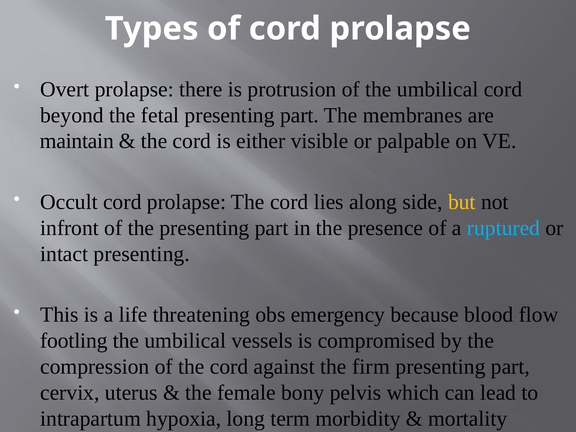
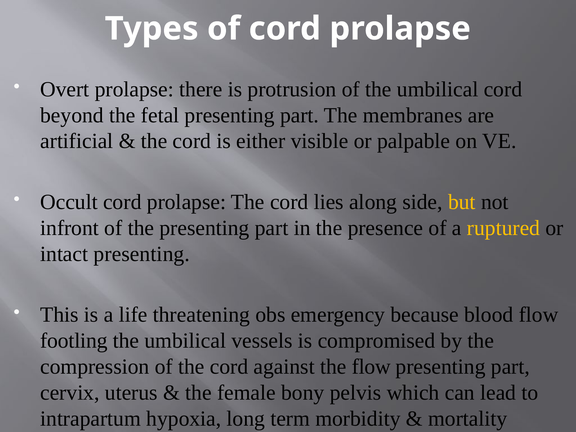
maintain: maintain -> artificial (77, 141)
ruptured colour: light blue -> yellow (504, 228)
the firm: firm -> flow (371, 367)
